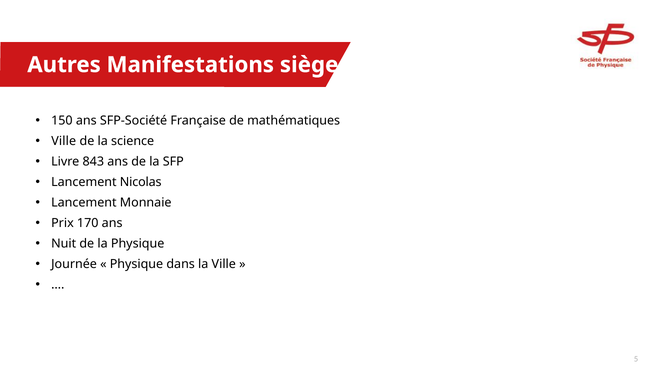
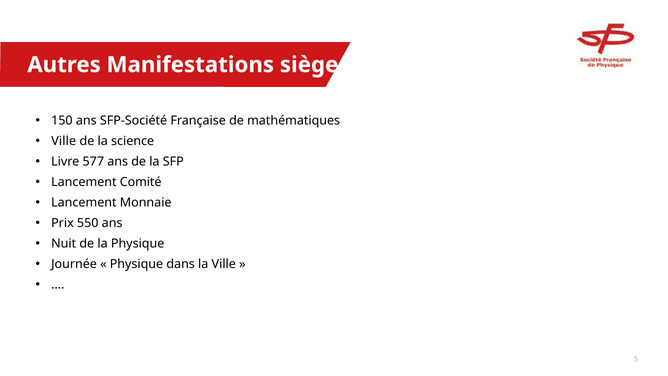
843: 843 -> 577 (93, 161)
Nicolas: Nicolas -> Comité (141, 182)
170: 170 -> 550 (88, 223)
